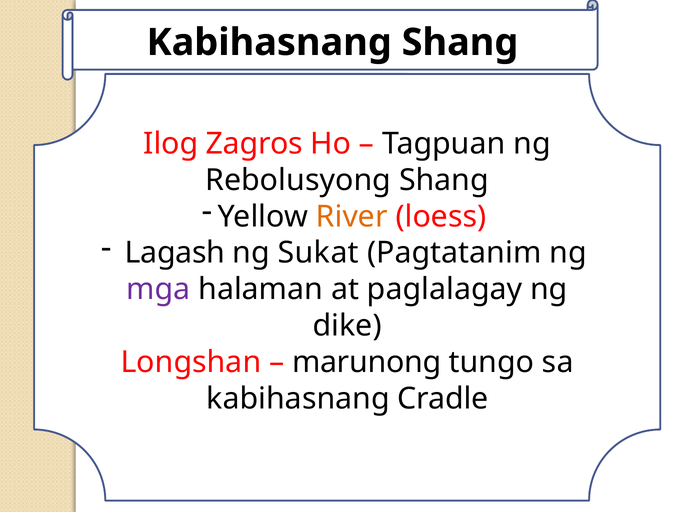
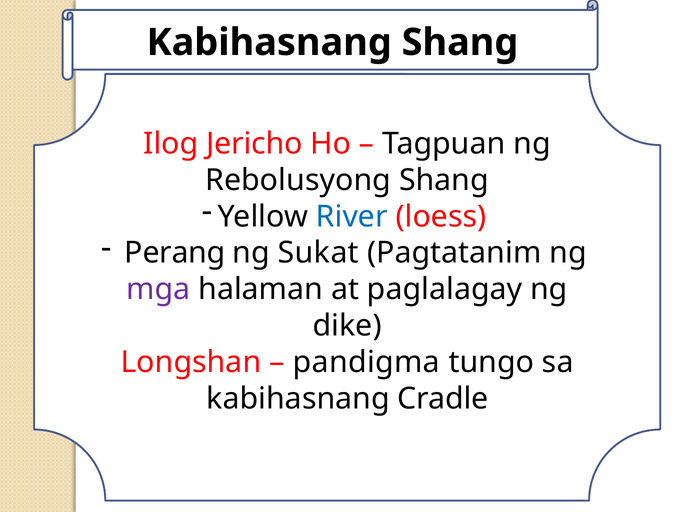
Zagros: Zagros -> Jericho (254, 144)
River colour: orange -> blue (352, 217)
Lagash: Lagash -> Perang (175, 253)
marunong: marunong -> pandigma (366, 362)
